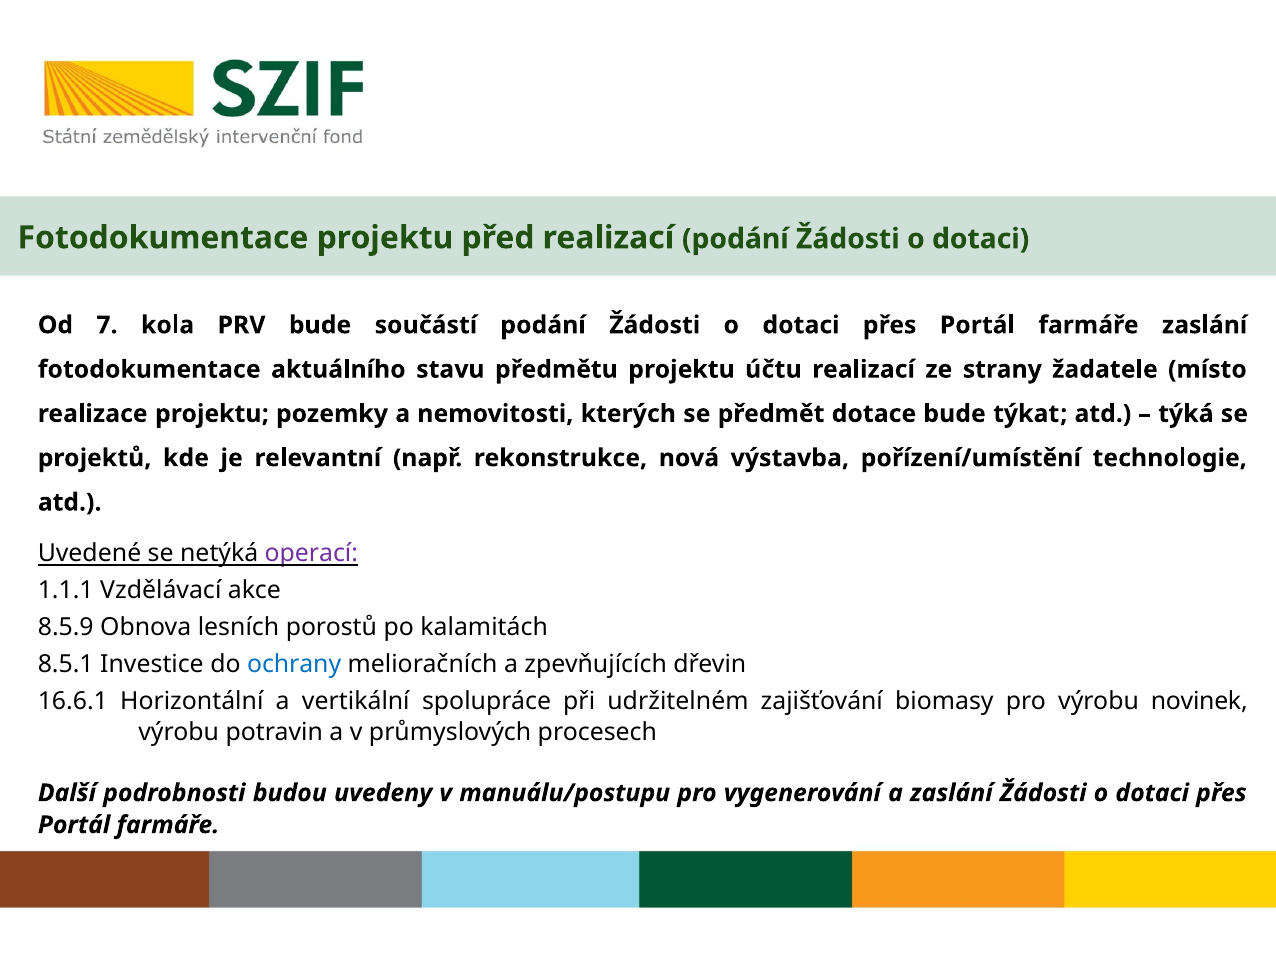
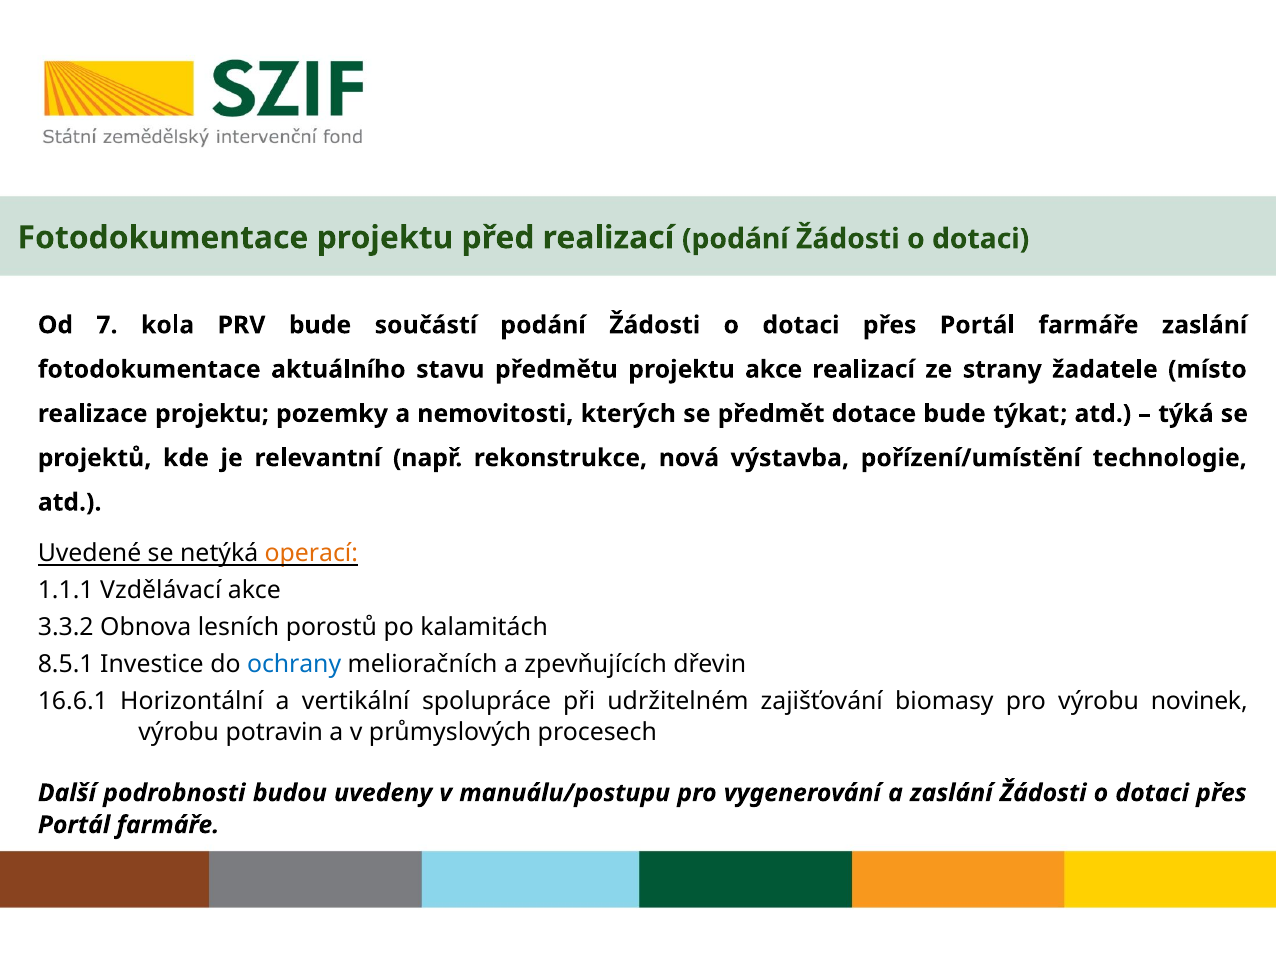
projektu účtu: účtu -> akce (774, 369)
operací colour: purple -> orange (311, 553)
8.5.9: 8.5.9 -> 3.3.2 (66, 627)
